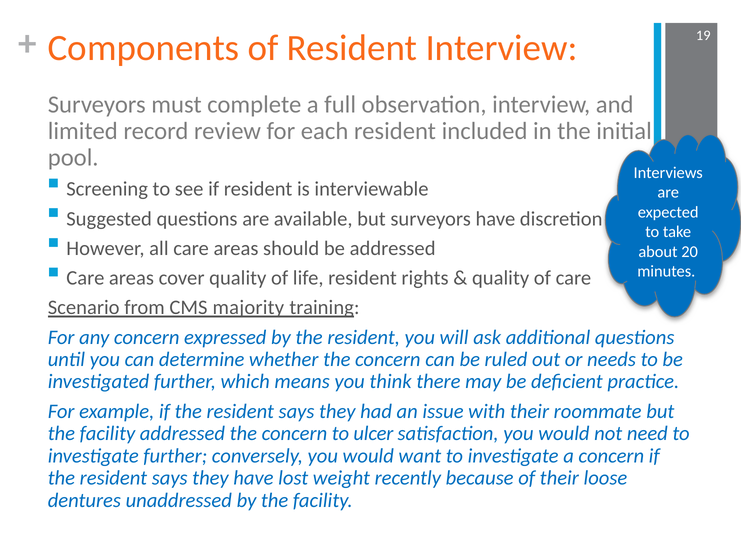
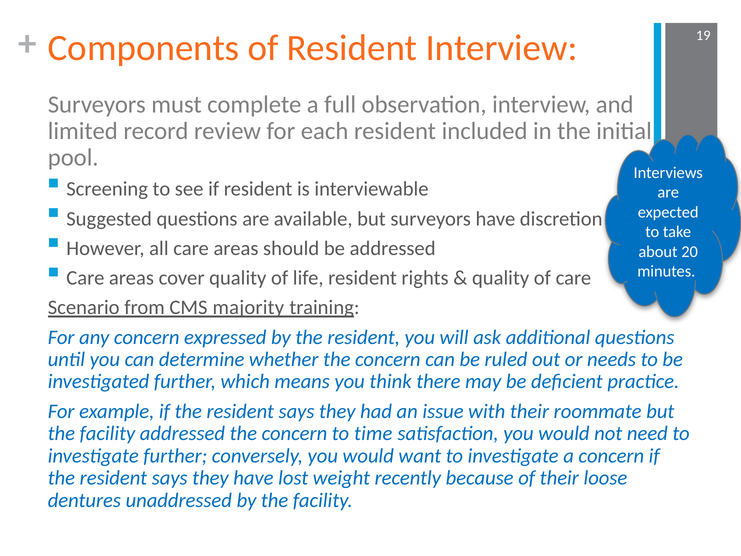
ulcer: ulcer -> time (373, 433)
